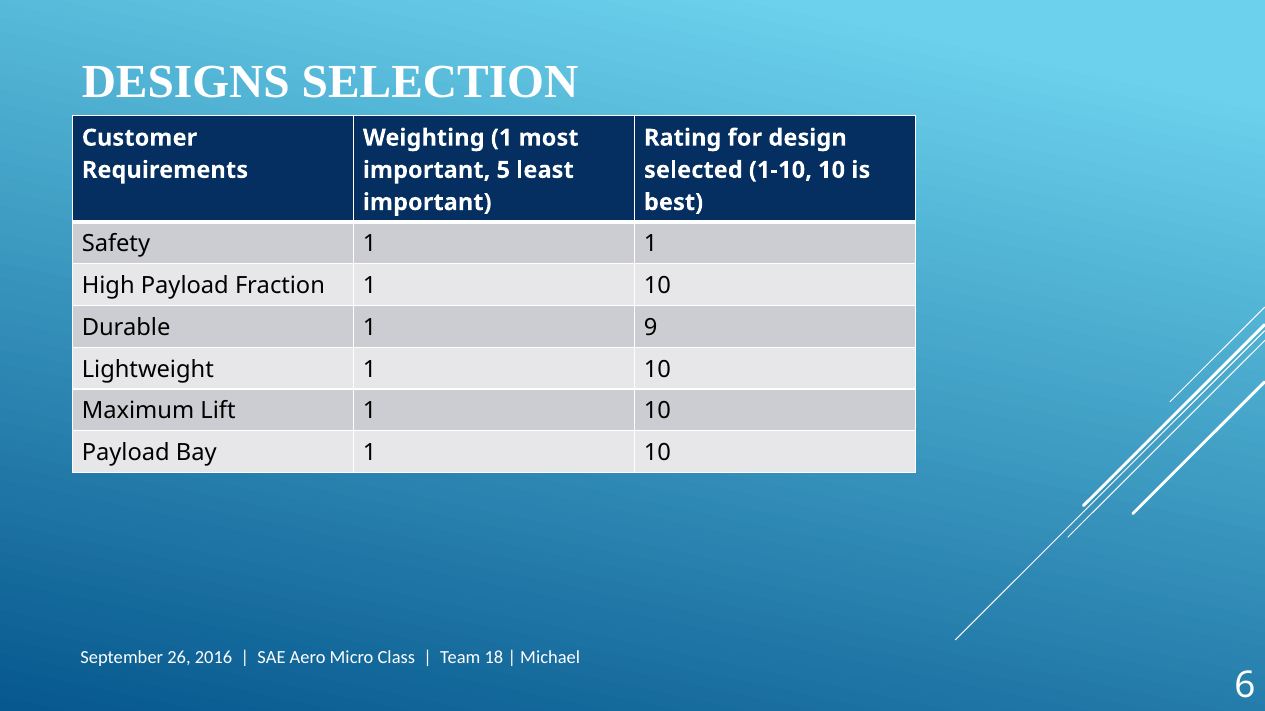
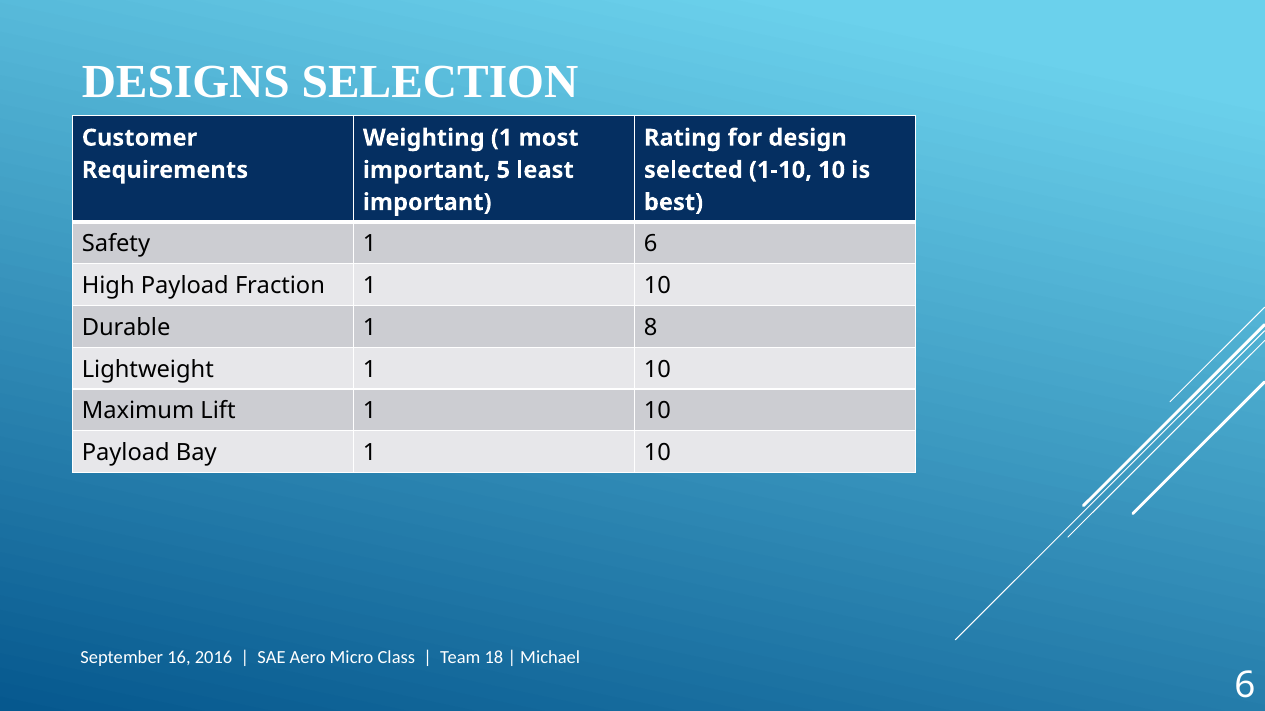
1 1: 1 -> 6 (651, 244)
9: 9 -> 8 (651, 328)
26: 26 -> 16 (179, 658)
